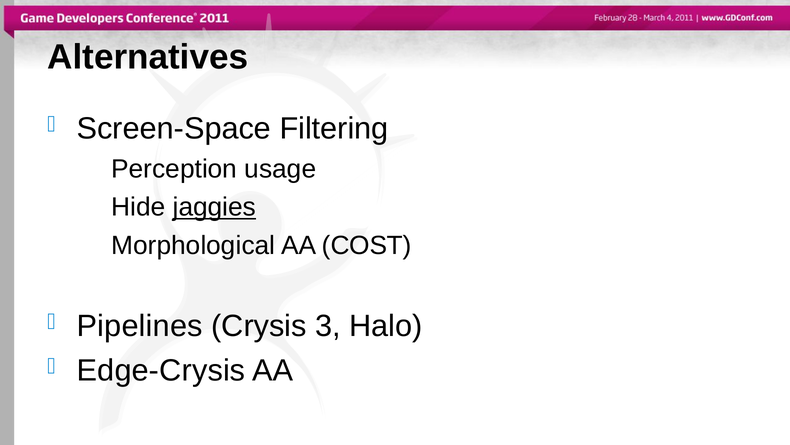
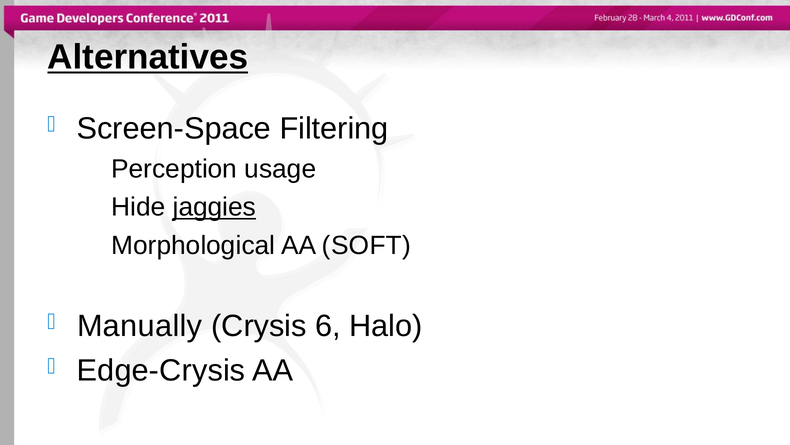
Alternatives underline: none -> present (148, 57)
COST: COST -> SOFT (366, 245)
Pipelines: Pipelines -> Manually (140, 326)
3: 3 -> 6 (328, 326)
